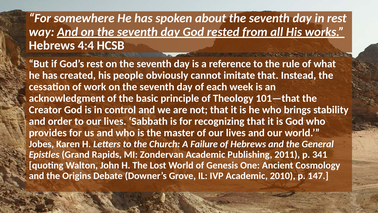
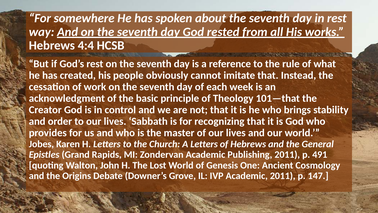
A Failure: Failure -> Letters (204, 144)
341: 341 -> 491 (320, 154)
Academic 2010: 2010 -> 2011 (283, 176)
